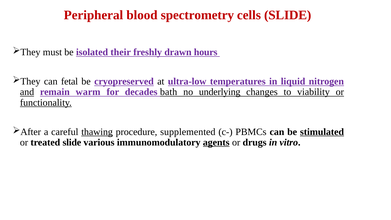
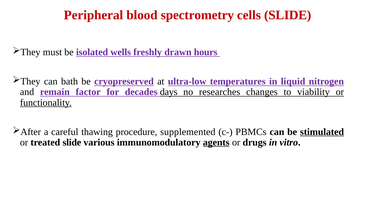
their: their -> wells (121, 52)
fetal: fetal -> bath (69, 81)
and underline: present -> none (27, 92)
warm: warm -> factor (88, 92)
bath: bath -> days (169, 92)
underlying: underlying -> researches (220, 92)
thawing underline: present -> none (97, 132)
